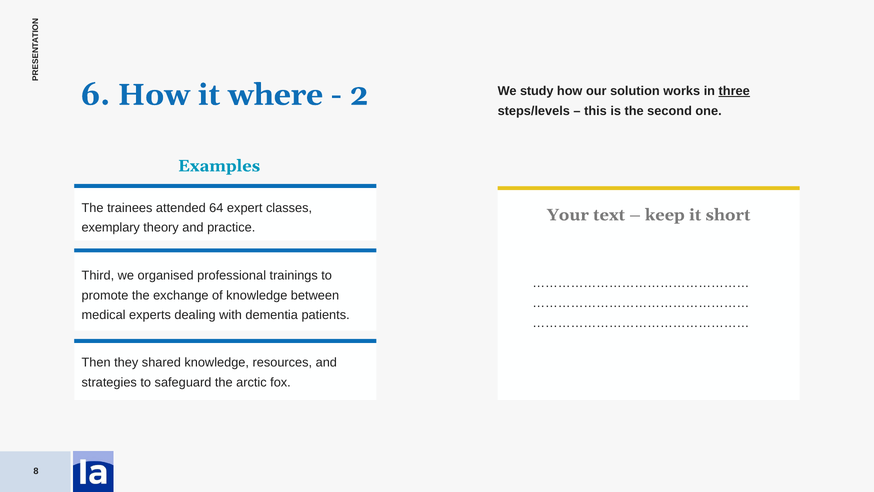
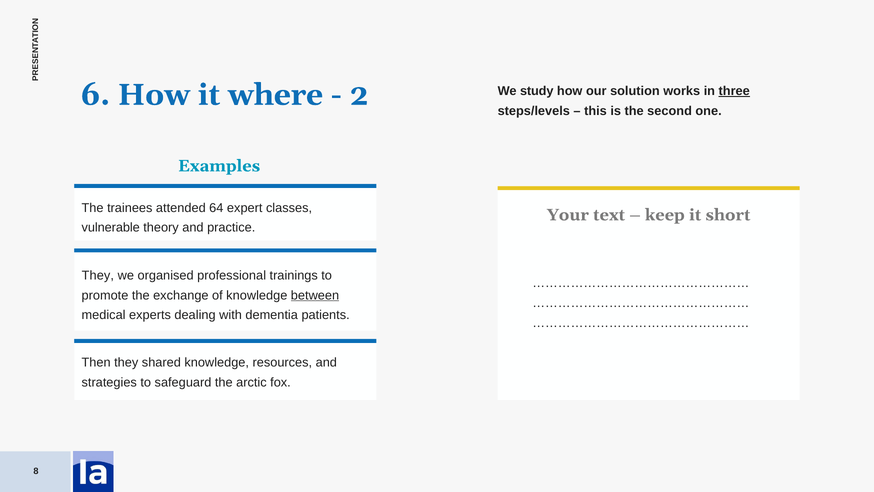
exemplary: exemplary -> vulnerable (111, 228)
Third: Third -> They (98, 275)
between underline: none -> present (315, 295)
